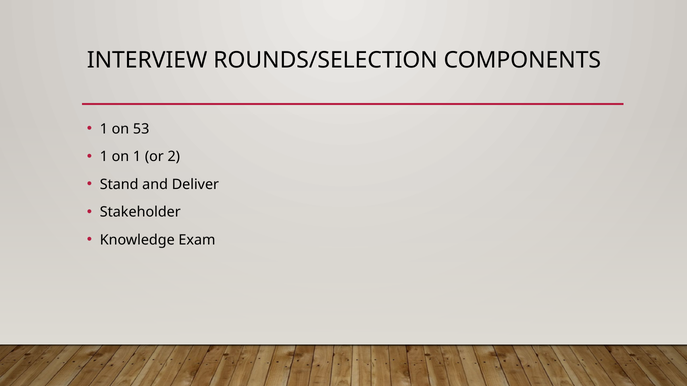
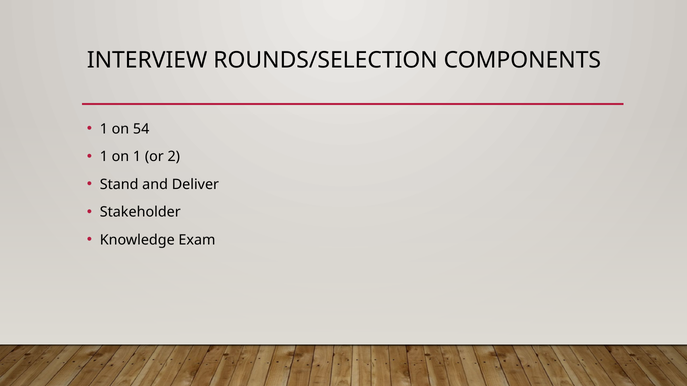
53: 53 -> 54 (141, 129)
